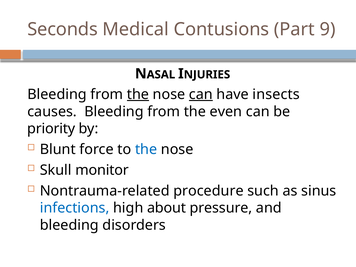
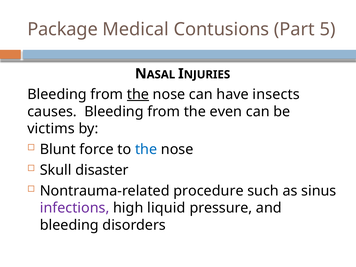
Seconds: Seconds -> Package (63, 29)
9: 9 -> 5 (328, 29)
can underline: present -> none (201, 94)
priority: priority -> victims (51, 129)
monitor: monitor -> disaster (102, 170)
infections colour: blue -> purple (75, 208)
about: about -> liquid (166, 208)
